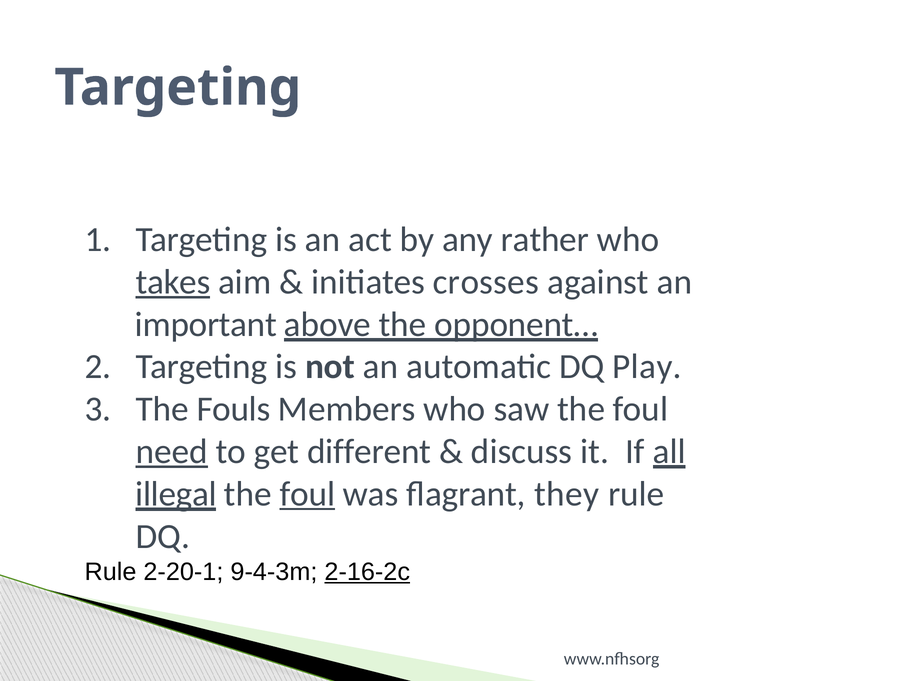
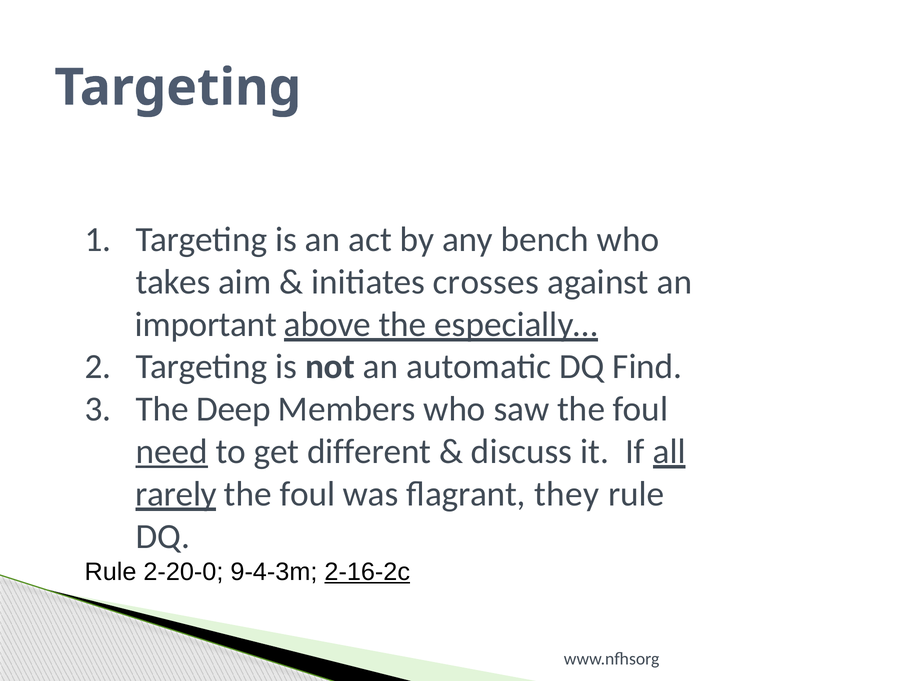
rather: rather -> bench (545, 240)
takes underline: present -> none (173, 282)
opponent…: opponent… -> especially… (516, 324)
Play: Play -> Find (647, 367)
Fouls: Fouls -> Deep (234, 409)
illegal: illegal -> rarely (176, 494)
foul underline: present -> none (307, 494)
2-20-1: 2-20-1 -> 2-20-0 (183, 572)
